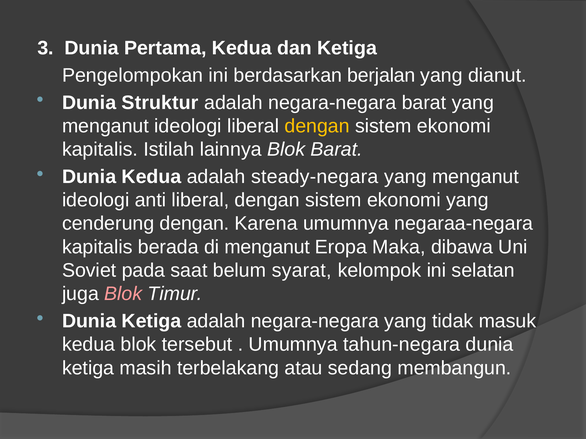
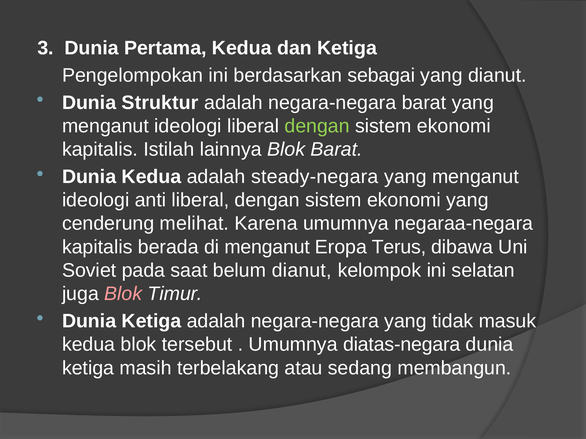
berjalan: berjalan -> sebagai (381, 75)
dengan colour: yellow -> light green (317, 126)
cenderung dengan: dengan -> melihat (194, 224)
Maka: Maka -> Terus (399, 247)
belum syarat: syarat -> dianut (302, 271)
tahun-negara: tahun-negara -> diatas-negara (402, 345)
